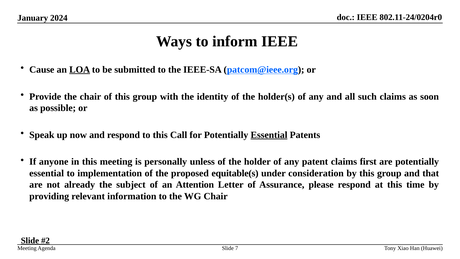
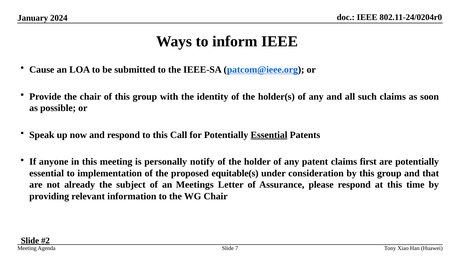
LOA underline: present -> none (80, 70)
unless: unless -> notify (202, 162)
Attention: Attention -> Meetings (195, 185)
